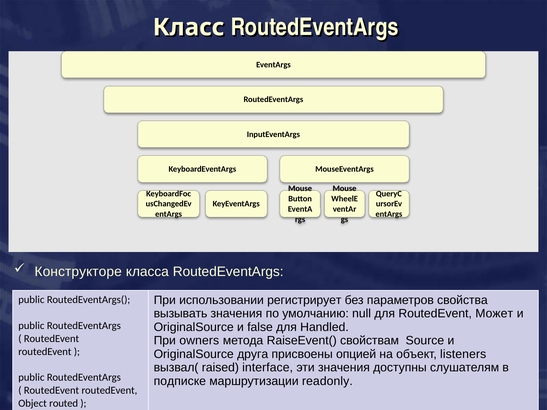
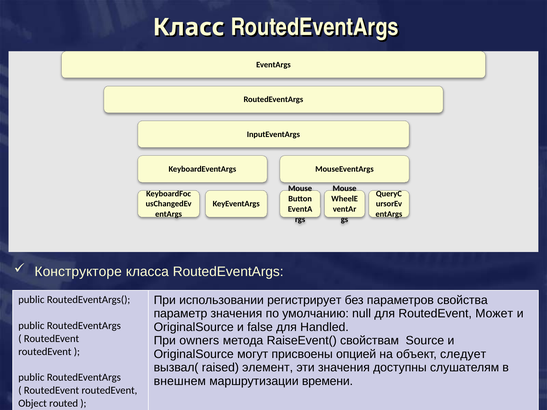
вызывать: вызывать -> параметр (180, 314)
друга: друга -> могут (253, 354)
listeners: listeners -> следует (463, 354)
interface: interface -> элемент (268, 368)
подписке: подписке -> внешнем (180, 381)
readonly: readonly -> времени (327, 381)
